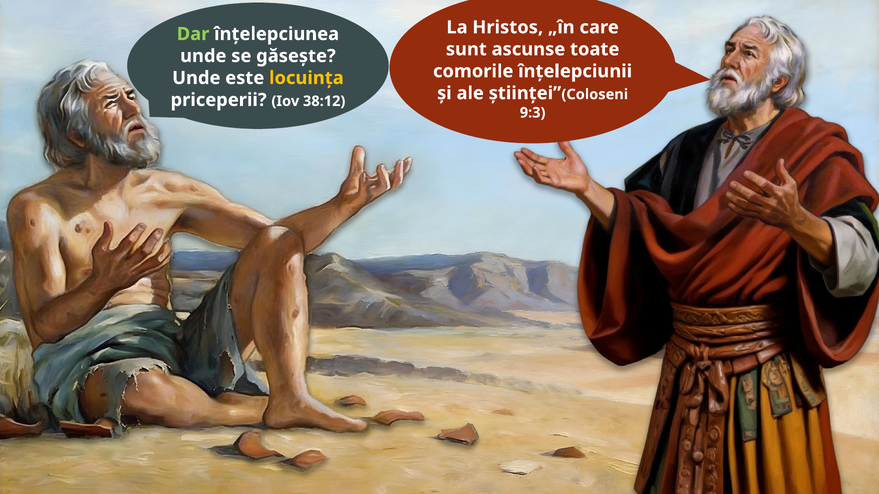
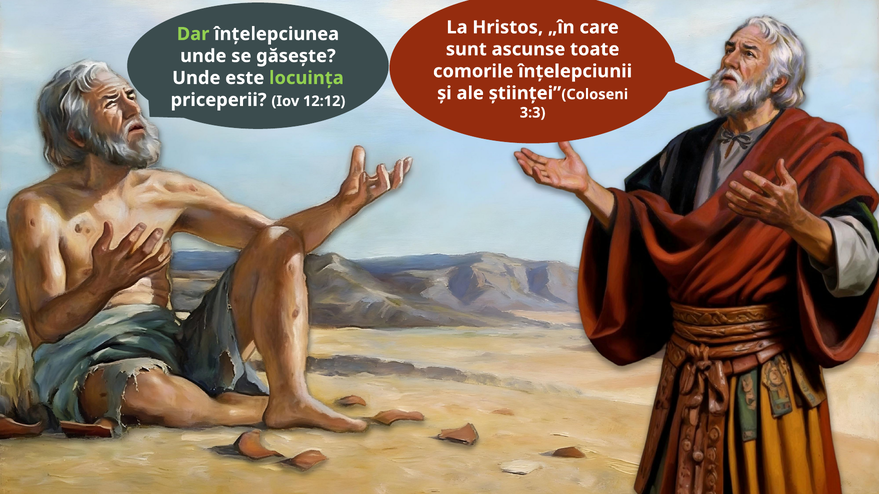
locuința colour: yellow -> light green (306, 78)
38:12: 38:12 -> 12:12 (324, 101)
9:3: 9:3 -> 3:3 (533, 113)
